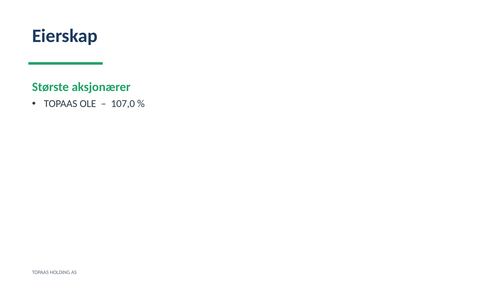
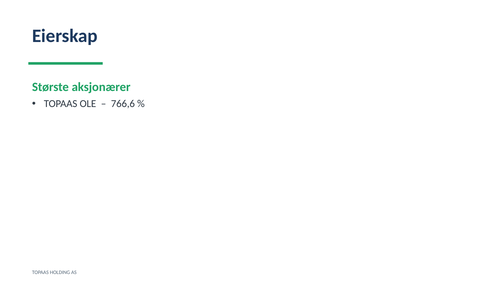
107,0: 107,0 -> 766,6 (123, 104)
